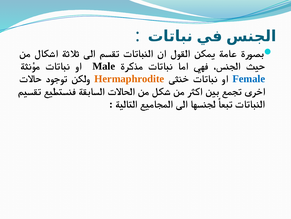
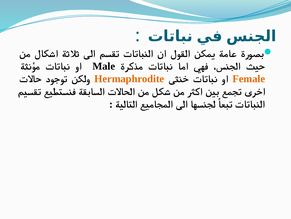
Female colour: blue -> orange (249, 79)
